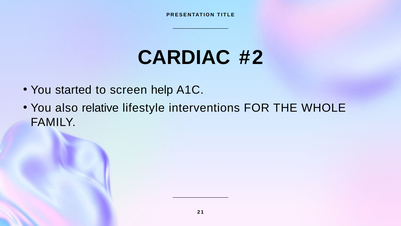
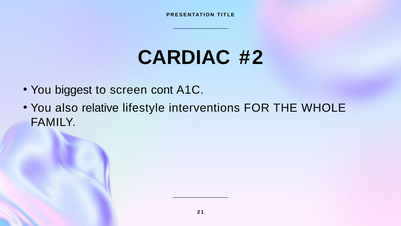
started: started -> biggest (73, 90)
help: help -> cont (162, 90)
